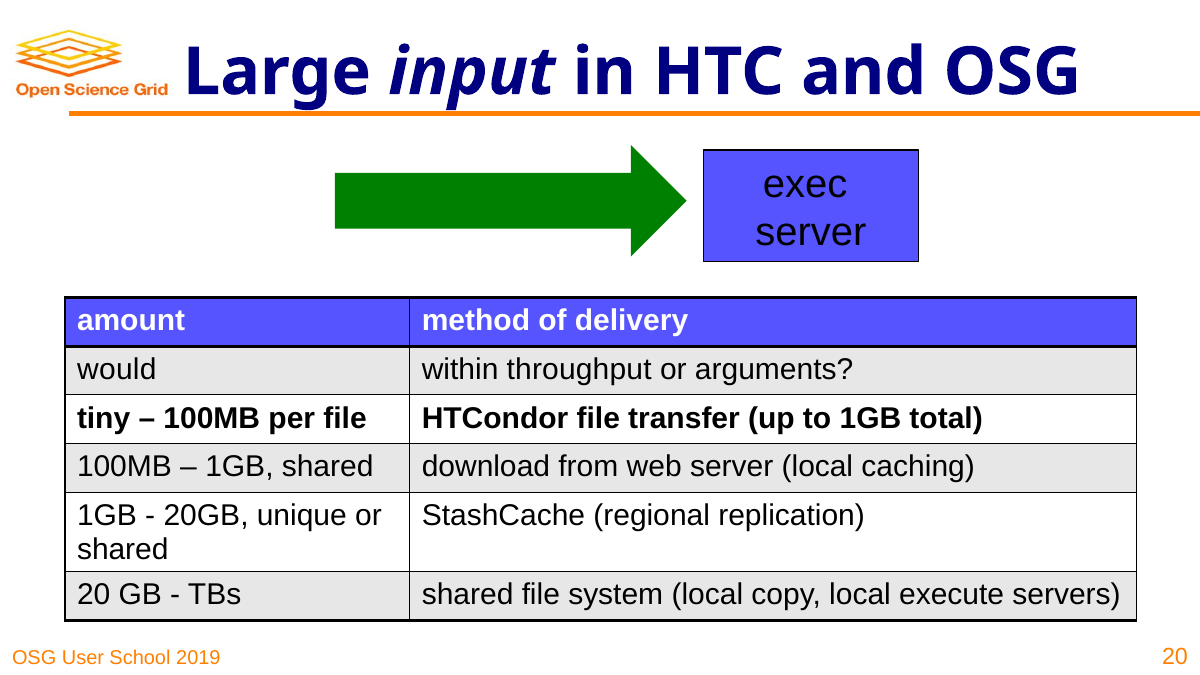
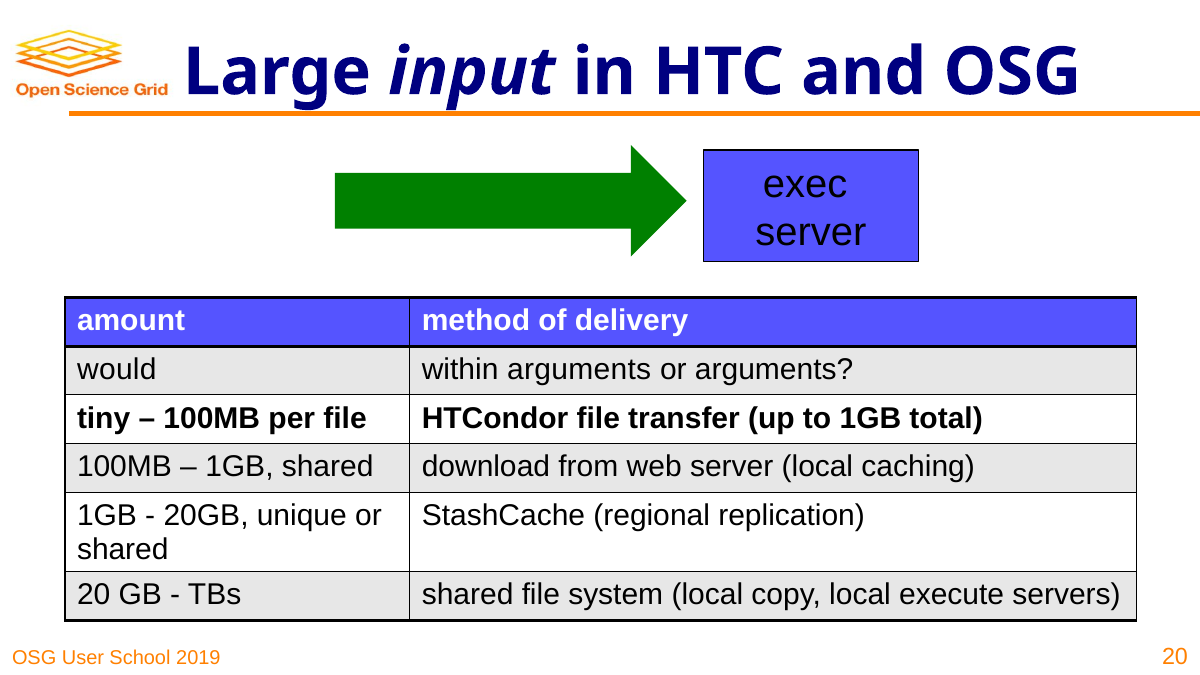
within throughput: throughput -> arguments (579, 370)
